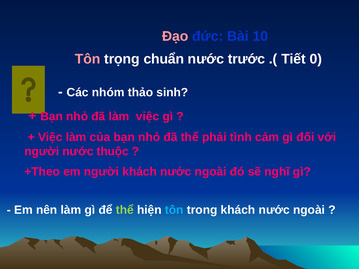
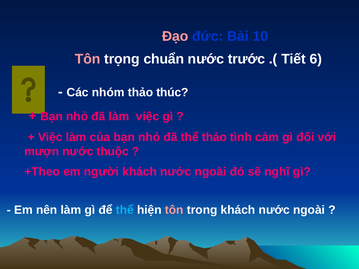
0: 0 -> 6 (316, 59)
sinh: sinh -> thúc (172, 93)
thể phải: phải -> thảo (214, 137)
người: người -> mượn (42, 152)
thể colour: light green -> light blue (125, 210)
tôn colour: light blue -> pink (174, 210)
